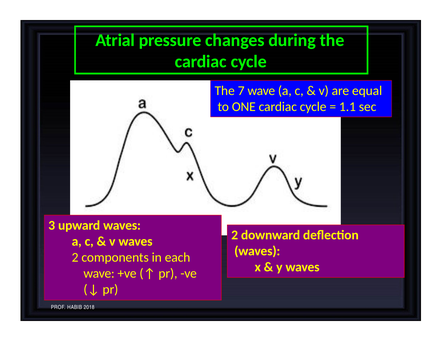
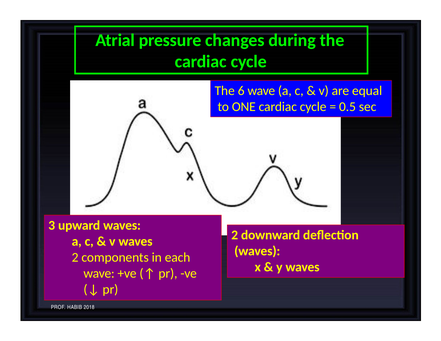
7: 7 -> 6 (241, 91)
1.1: 1.1 -> 0.5 (347, 107)
